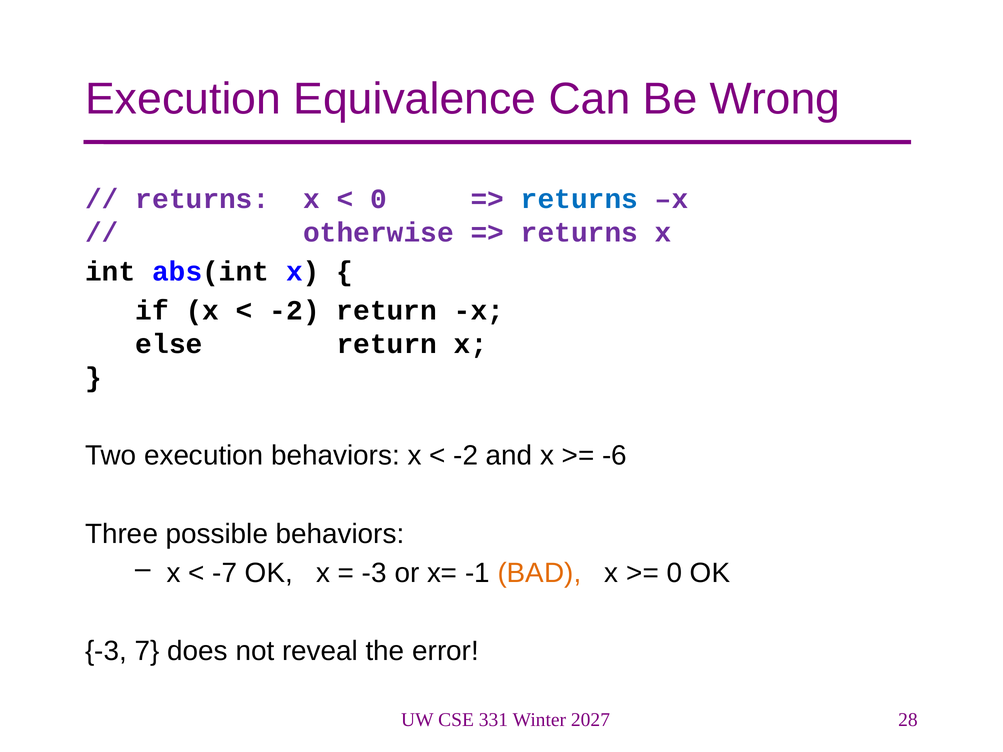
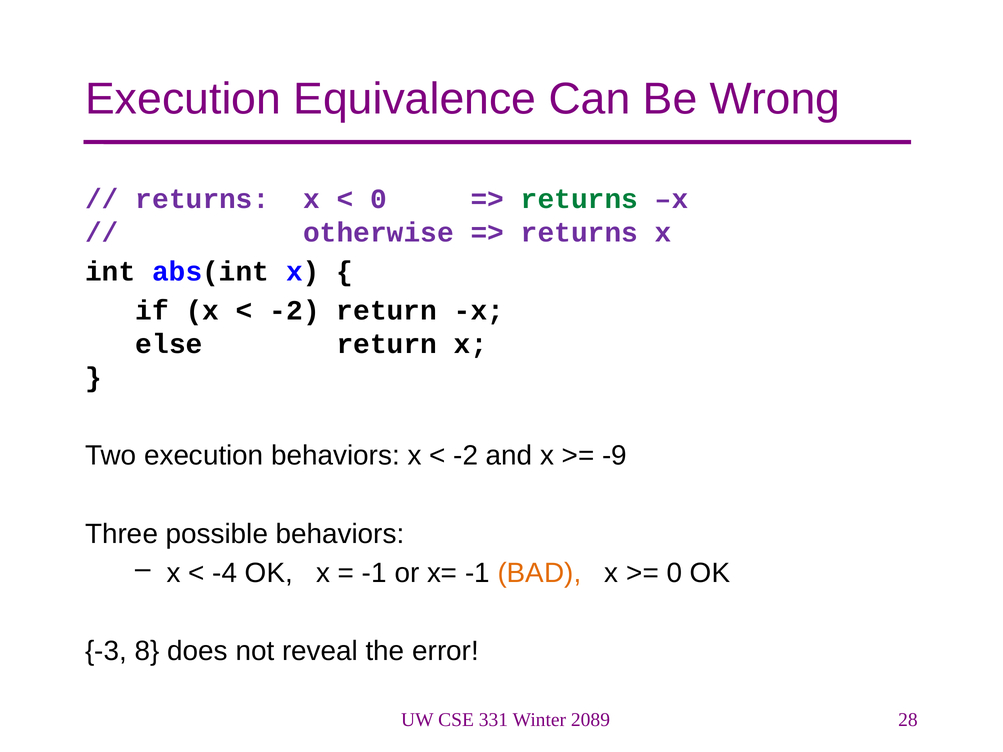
returns colour: blue -> green (579, 199)
-6: -6 -> -9 (614, 456)
-7: -7 -> -4 (225, 573)
-3: -3 -> -1 (374, 573)
7: 7 -> 8 (147, 651)
2027: 2027 -> 2089 (590, 720)
